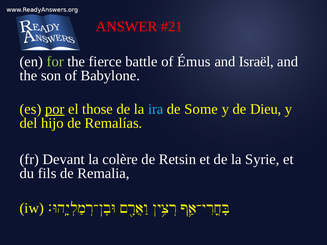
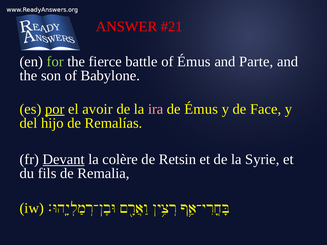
Israël: Israël -> Parte (256, 62)
those: those -> avoir (97, 109)
ira colour: light blue -> pink (156, 109)
de Some: Some -> Émus (201, 109)
Dieu: Dieu -> Face (266, 109)
Devant underline: none -> present (64, 160)
